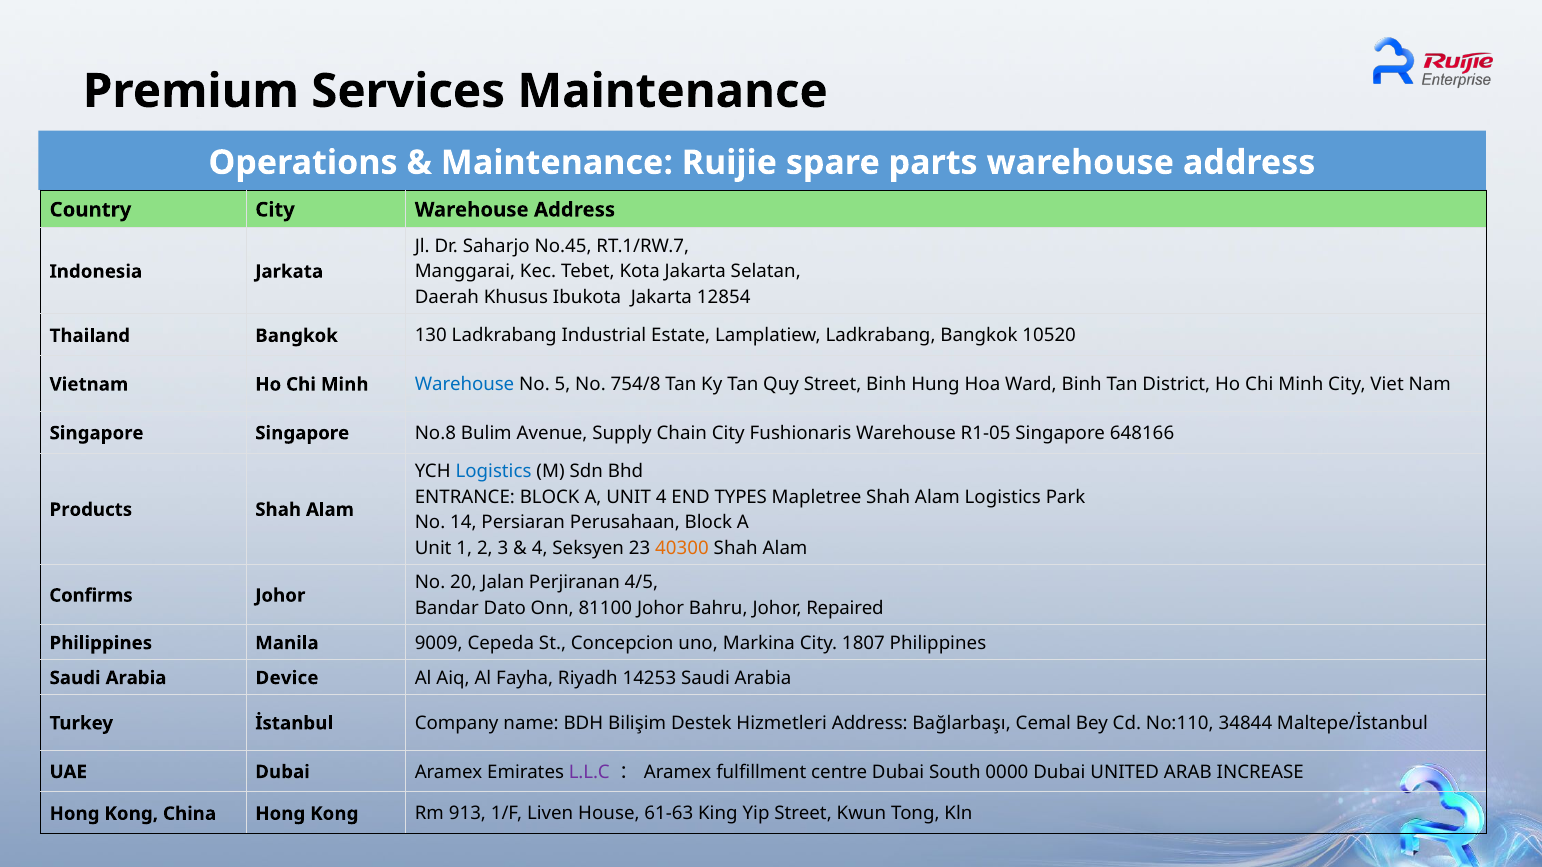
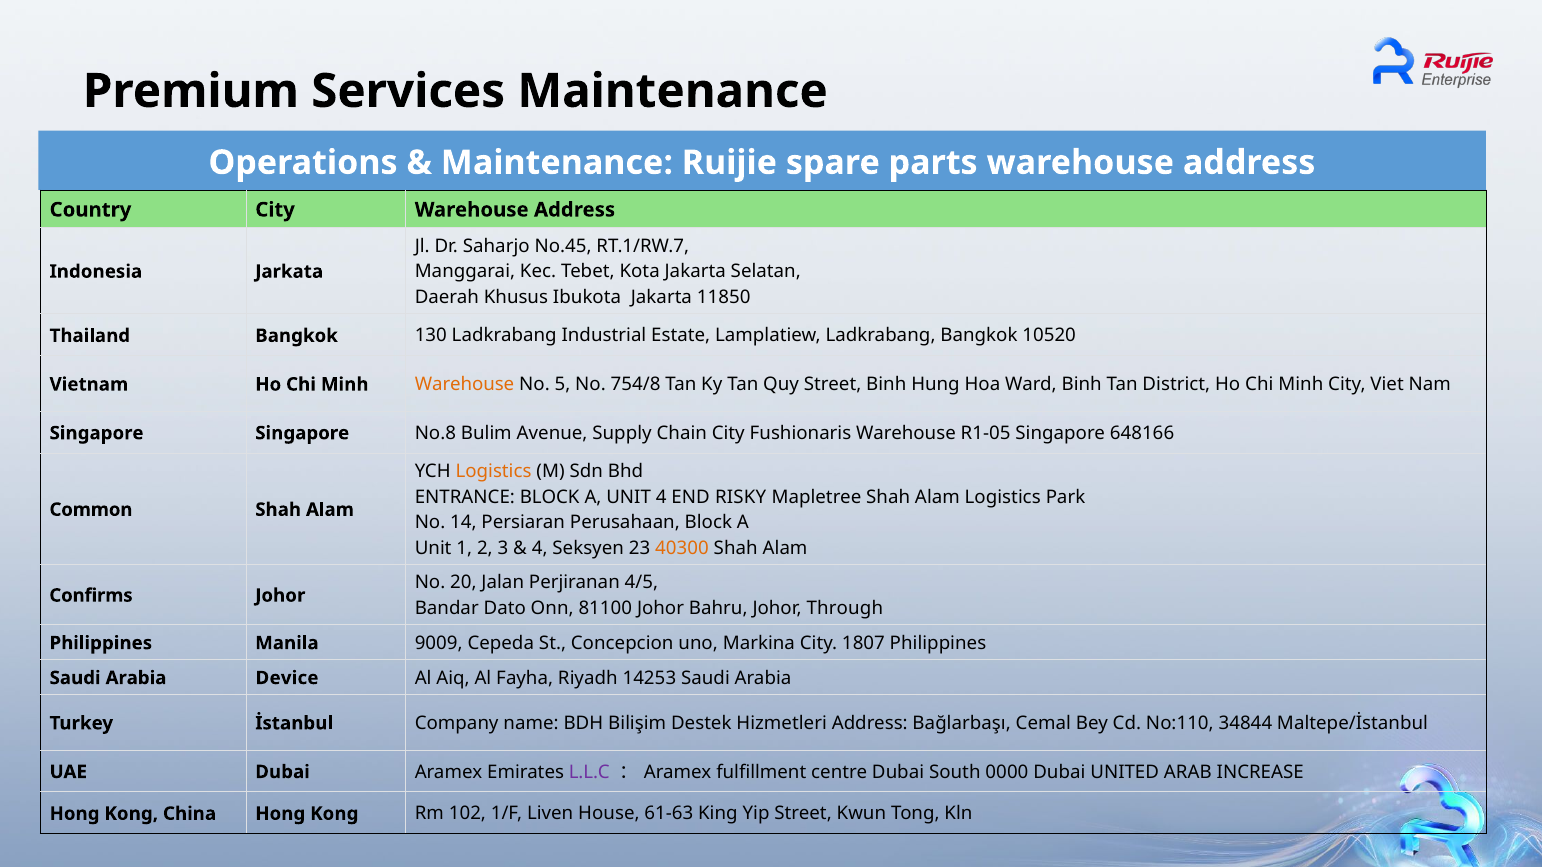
12854: 12854 -> 11850 (724, 297)
Warehouse colour: blue -> orange (465, 385)
Logistics colour: blue -> orange (494, 472)
TYPES: TYPES -> RISKY (741, 497)
Products: Products -> Common (91, 510)
Repaired: Repaired -> Through (845, 609)
913: 913 -> 102 (467, 814)
